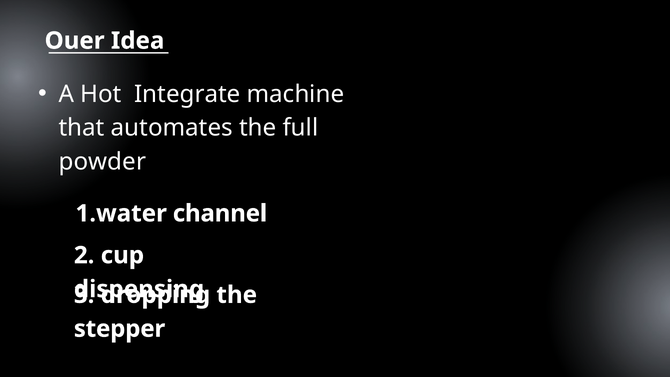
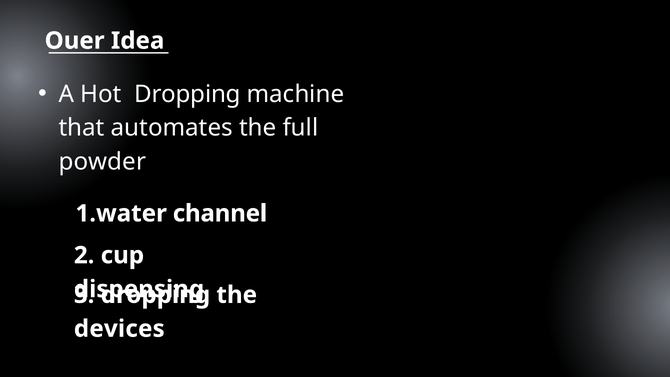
Hot Integrate: Integrate -> Dropping (187, 94)
stepper: stepper -> devices (119, 329)
